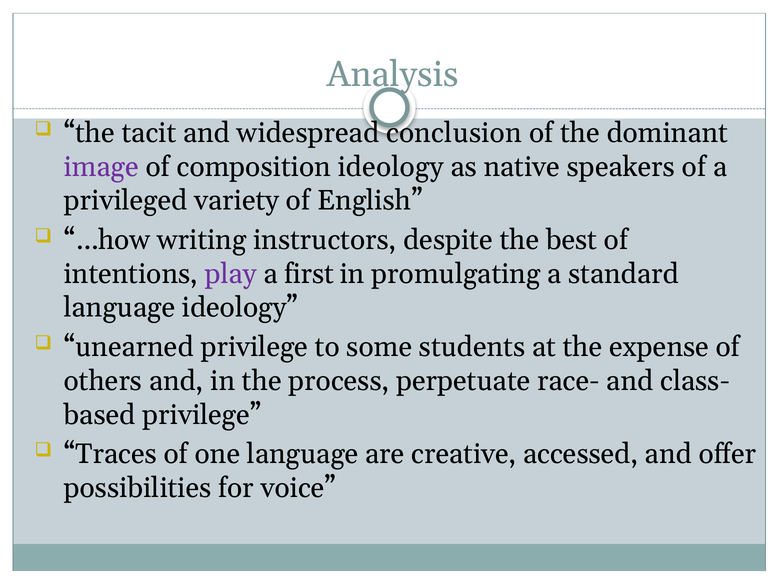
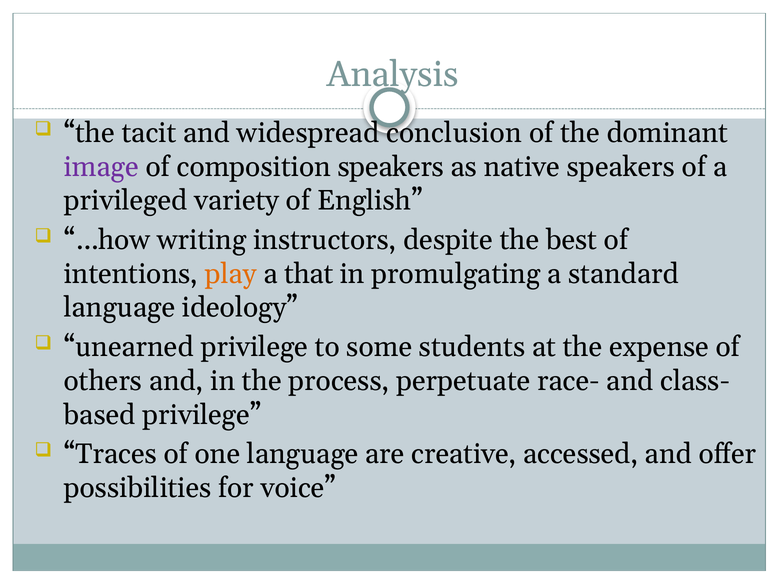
composition ideology: ideology -> speakers (391, 167)
play colour: purple -> orange (231, 274)
first: first -> that (309, 274)
